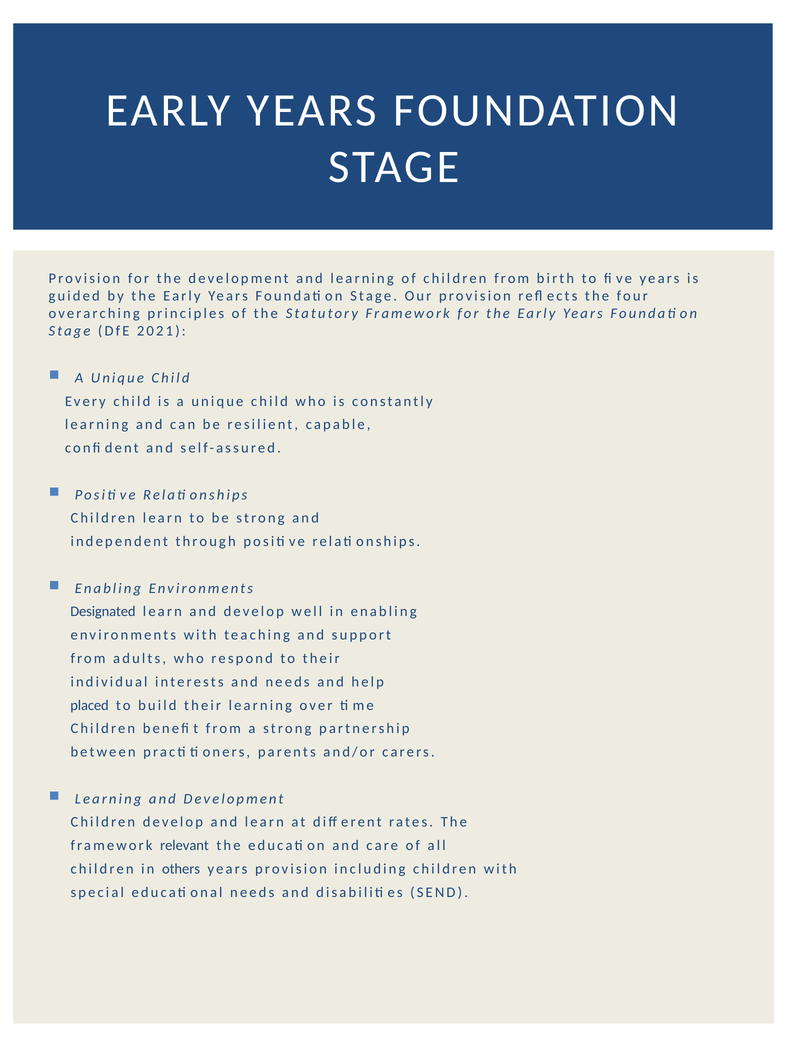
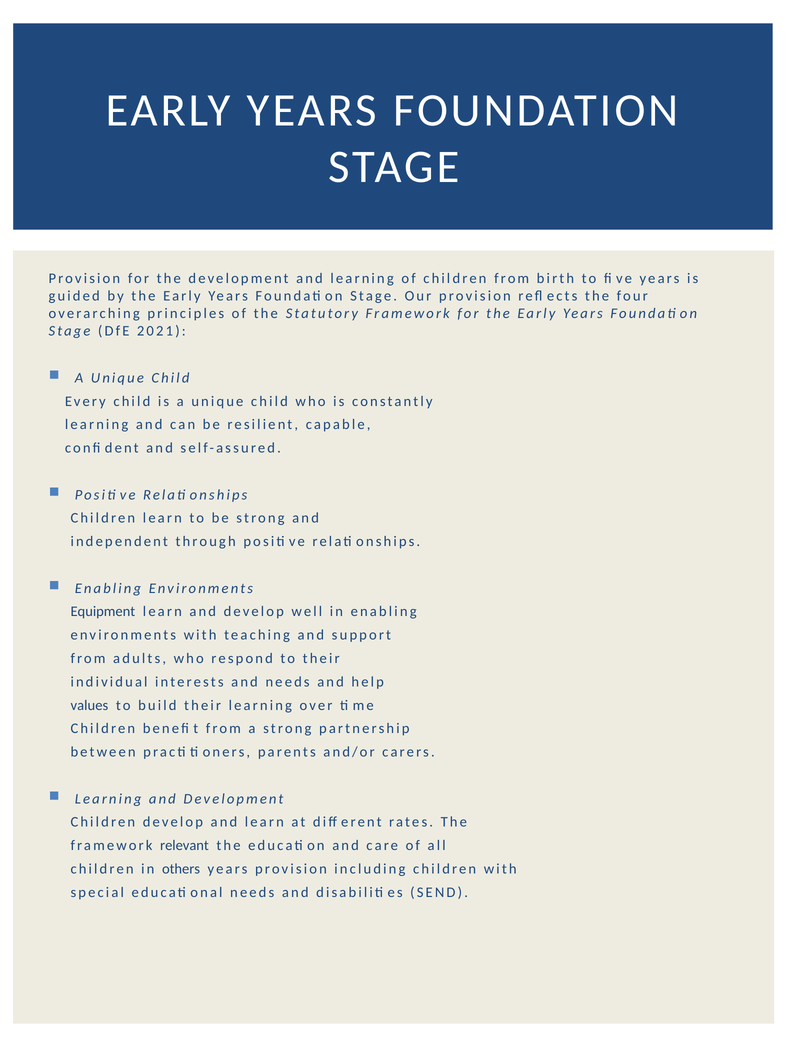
Designated: Designated -> Equipment (103, 611)
placed: placed -> values (89, 705)
